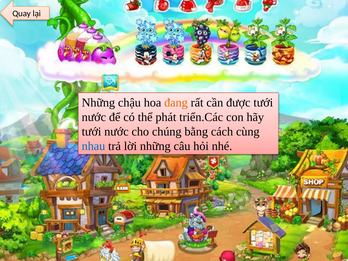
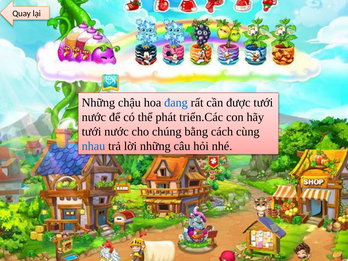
đang colour: orange -> blue (176, 103)
